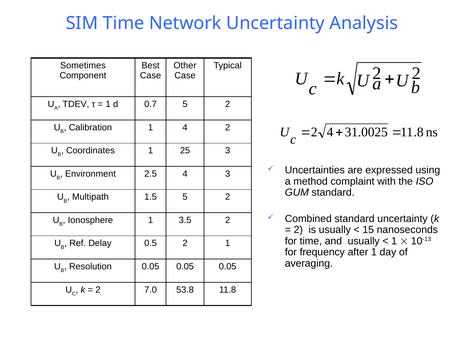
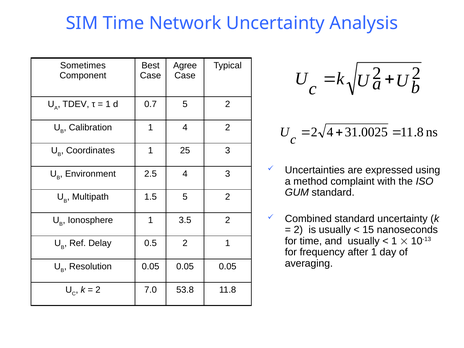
Other: Other -> Agree (185, 65)
